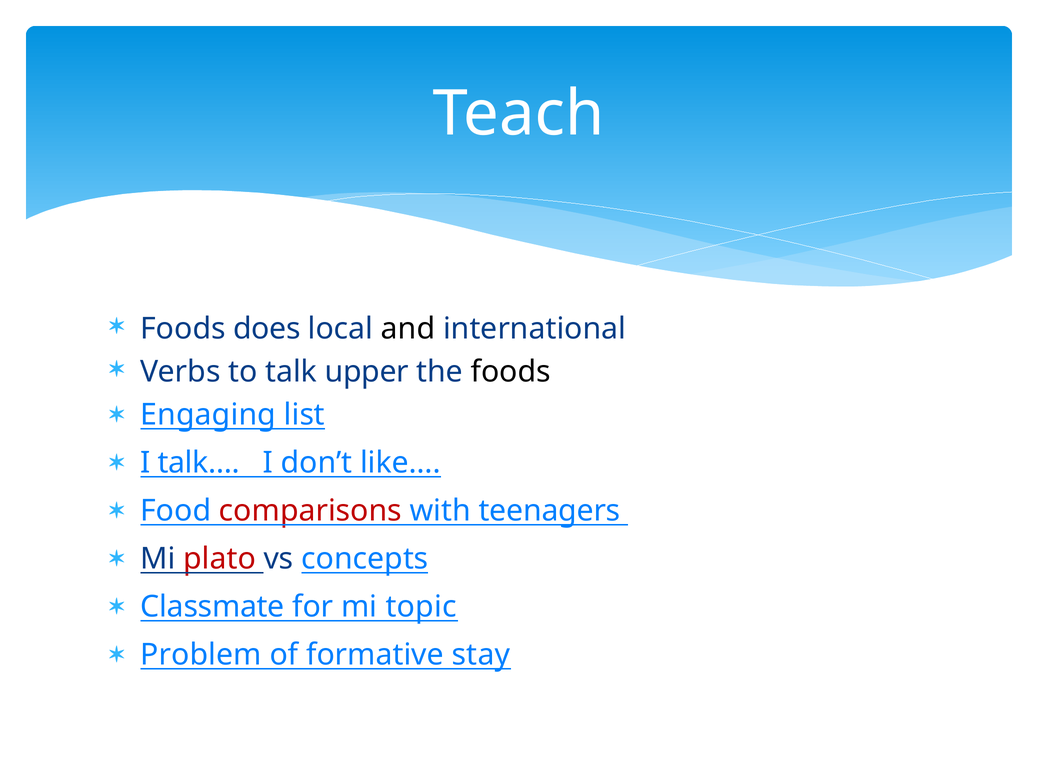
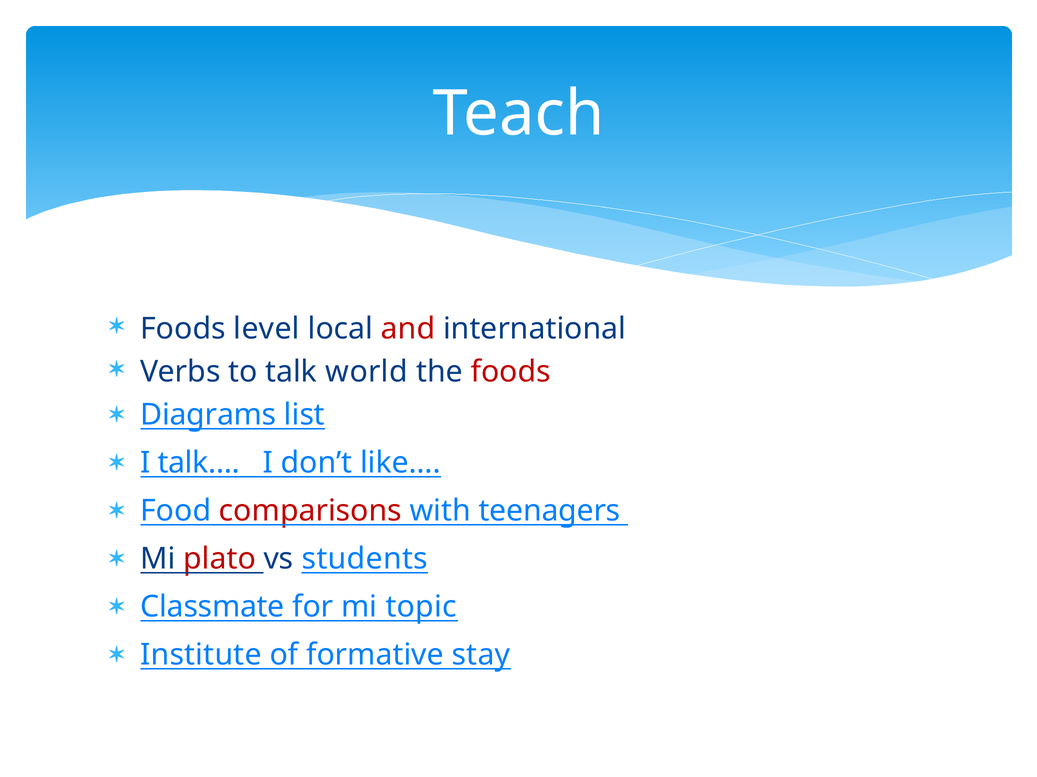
does: does -> level (267, 329)
and colour: black -> red (408, 329)
upper: upper -> world (367, 372)
foods colour: black -> red (511, 372)
Engaging: Engaging -> Diagrams (208, 415)
concepts: concepts -> students (365, 559)
Problem: Problem -> Institute (201, 656)
